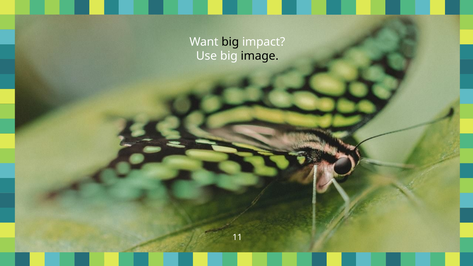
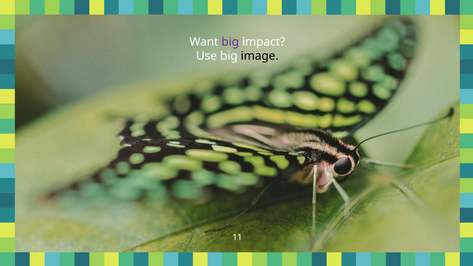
big colour: black -> purple (230, 42)
